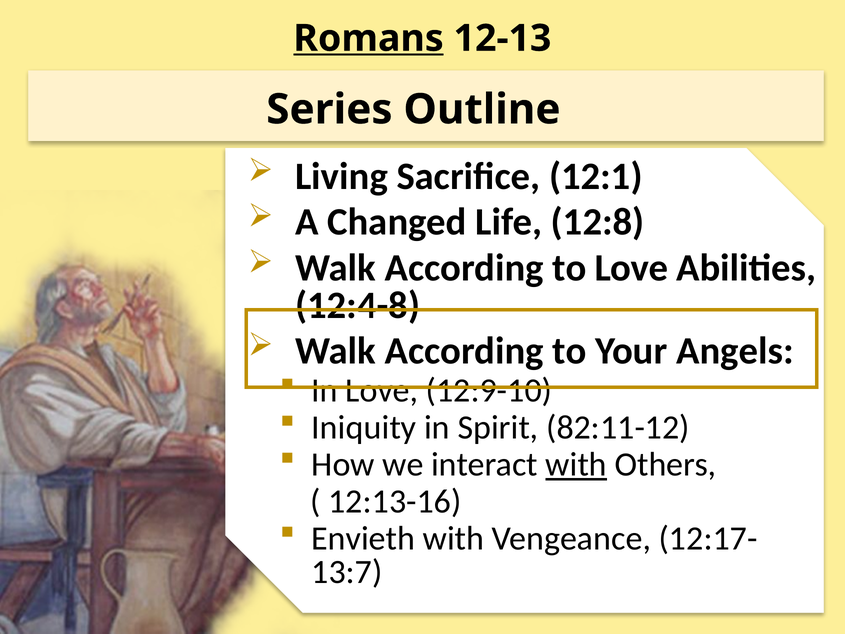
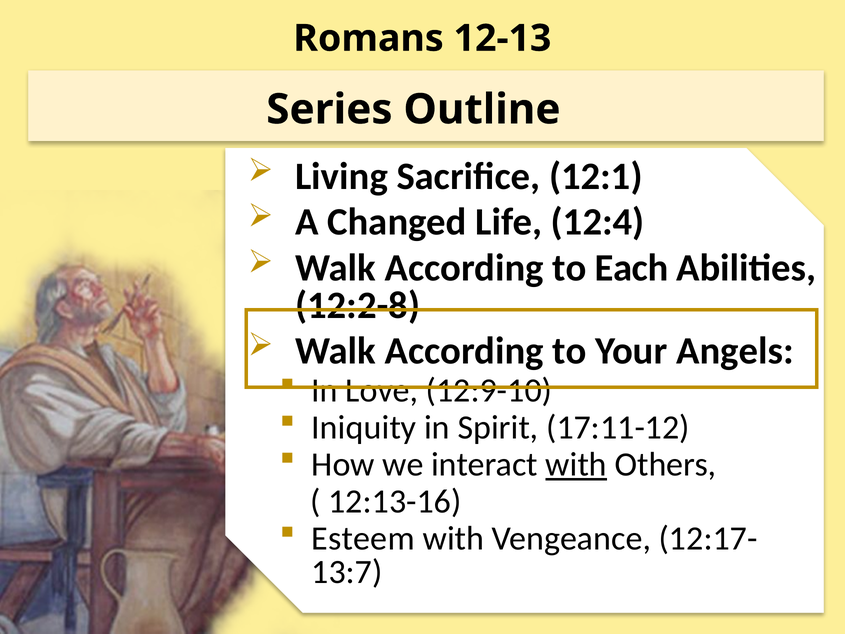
Romans underline: present -> none (369, 38)
12:8: 12:8 -> 12:4 (598, 222)
to Love: Love -> Each (631, 268)
12:4-8: 12:4-8 -> 12:2-8 (358, 305)
82:11-12: 82:11-12 -> 17:11-12 (618, 427)
Envieth: Envieth -> Esteem (363, 538)
